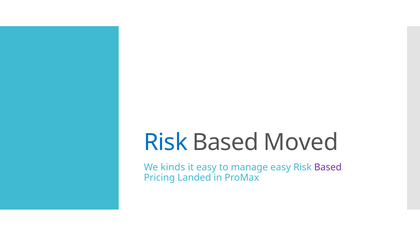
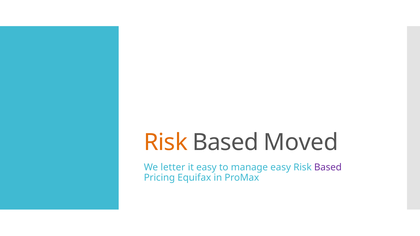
Risk colour: blue -> orange (166, 142)
kinds: kinds -> letter (173, 168)
Landed: Landed -> Equifax (194, 178)
